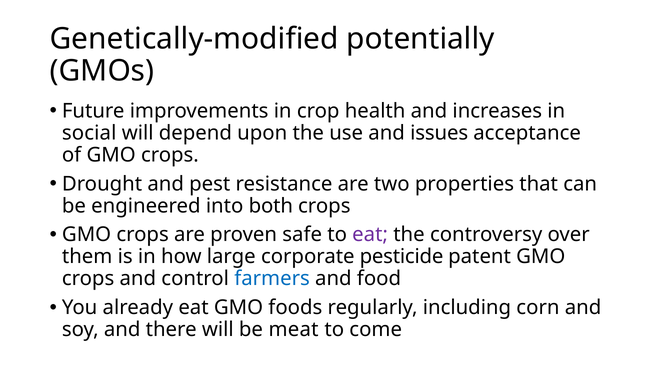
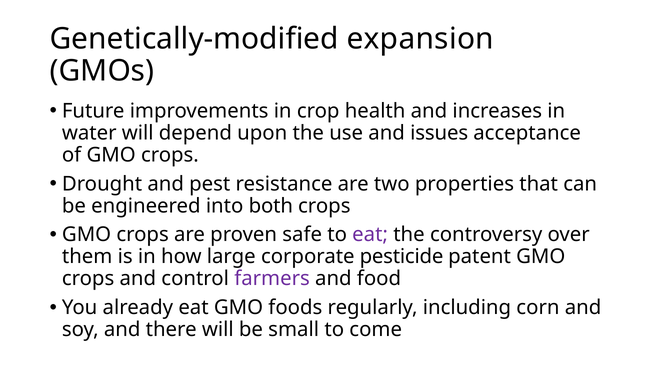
potentially: potentially -> expansion (420, 39)
social: social -> water (89, 133)
farmers colour: blue -> purple (272, 279)
meat: meat -> small (294, 329)
